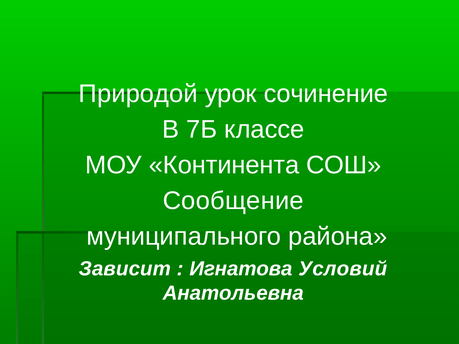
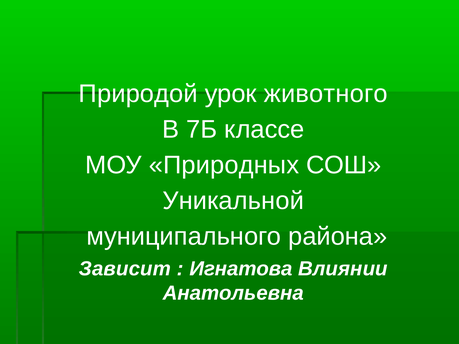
сочинение: сочинение -> животного (326, 94)
Континента: Континента -> Природных (224, 165)
Сообщение: Сообщение -> Уникальной (233, 201)
Условий: Условий -> Влиянии (343, 269)
